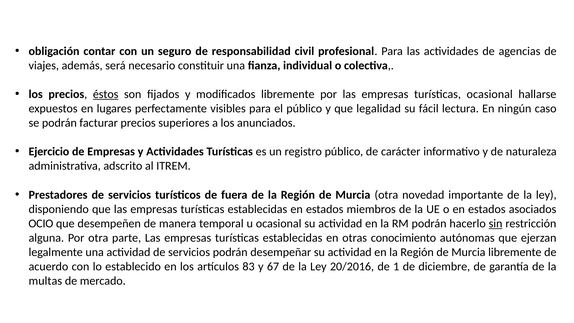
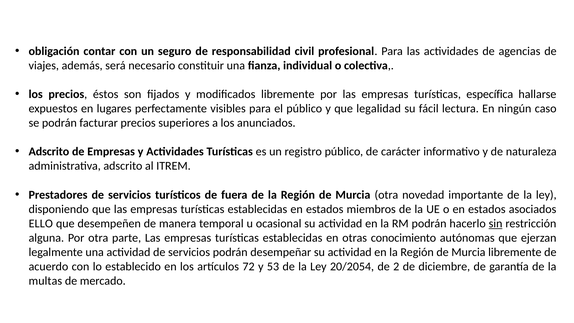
éstos underline: present -> none (106, 94)
turísticas ocasional: ocasional -> específica (490, 94)
Ejercicio: Ejercicio -> Adscrito (49, 152)
OCIO: OCIO -> ELLO (41, 223)
83: 83 -> 72 (249, 266)
67: 67 -> 53 (273, 266)
20/2016: 20/2016 -> 20/2054 (352, 266)
1: 1 -> 2 (396, 266)
